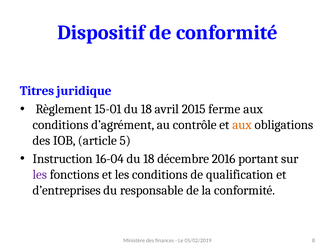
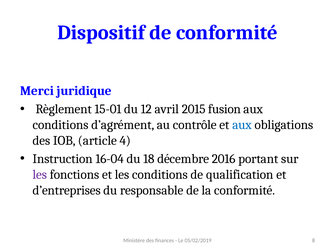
Titres: Titres -> Merci (37, 91)
15-01 du 18: 18 -> 12 (146, 109)
ferme: ferme -> fusion (225, 109)
aux colour: orange -> blue (242, 125)
5: 5 -> 4 (125, 140)
